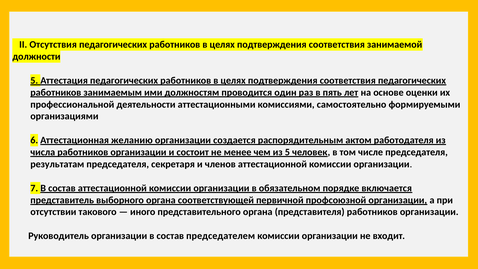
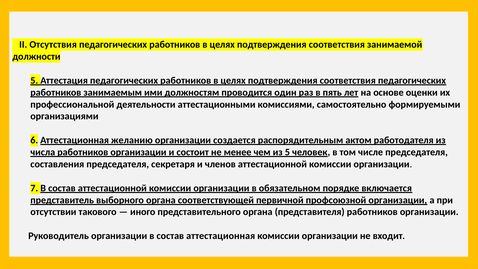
результатам: результатам -> составления (57, 164)
состав председателем: председателем -> аттестационная (221, 236)
